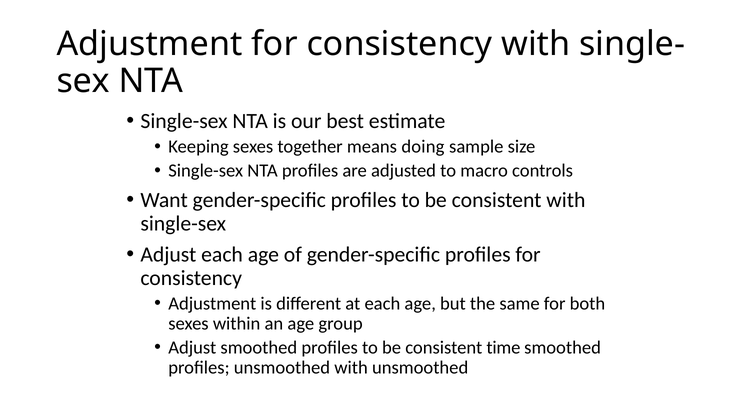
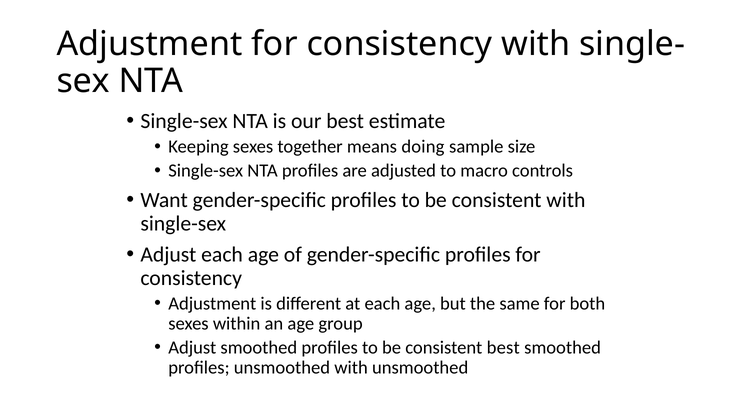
consistent time: time -> best (503, 348)
